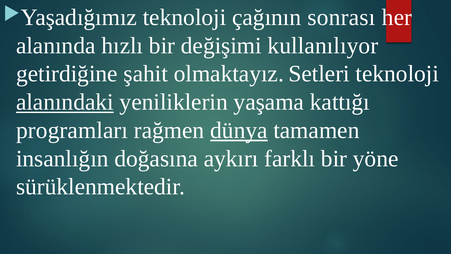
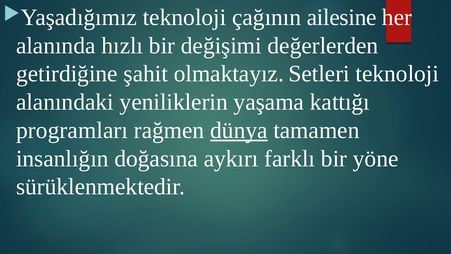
sonrası: sonrası -> ailesine (342, 17)
kullanılıyor: kullanılıyor -> değerlerden (323, 46)
alanındaki underline: present -> none (65, 102)
